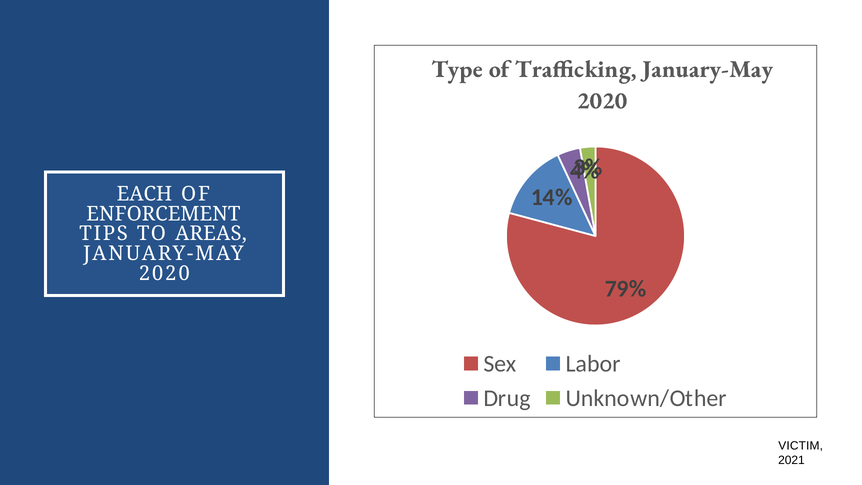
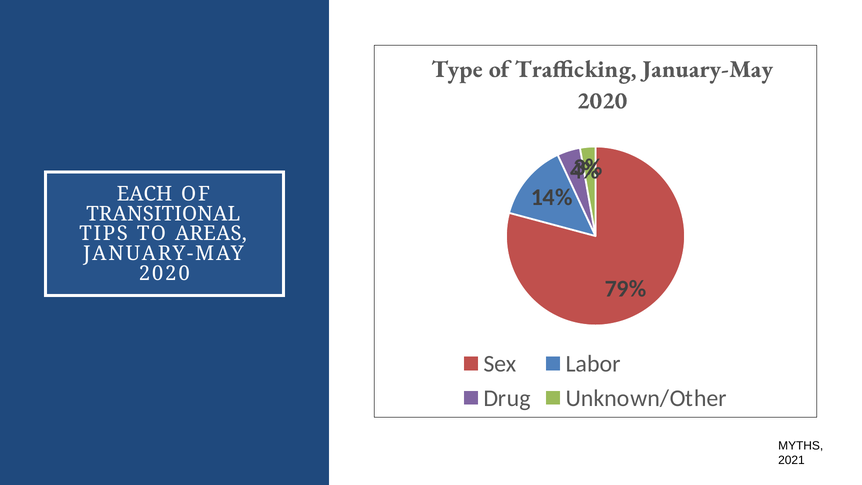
ENFORCEMENT: ENFORCEMENT -> TRANSITIONAL (163, 214)
VICTIM: VICTIM -> MYTHS (801, 446)
